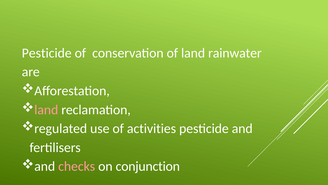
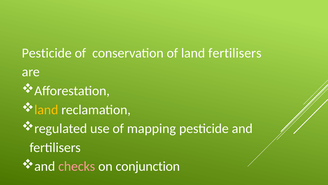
land rainwater: rainwater -> fertilisers (235, 53)
land colour: pink -> yellow (46, 109)
activities: activities -> mapping (151, 128)
